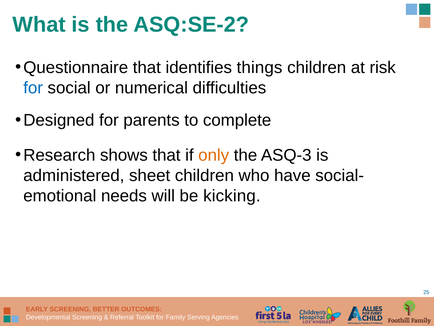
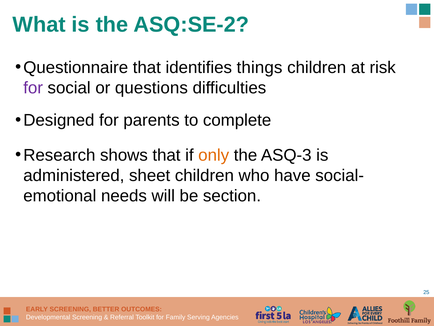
for colour: blue -> purple (33, 88)
numerical: numerical -> questions (151, 88)
kicking: kicking -> section (232, 196)
